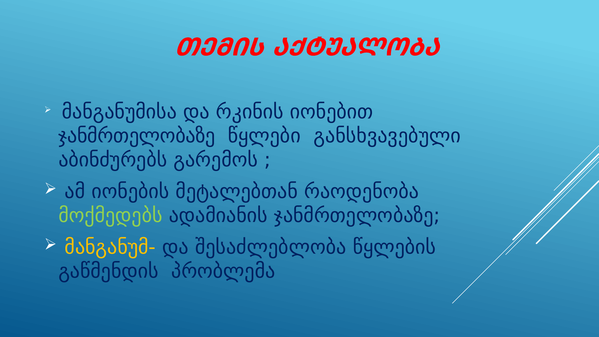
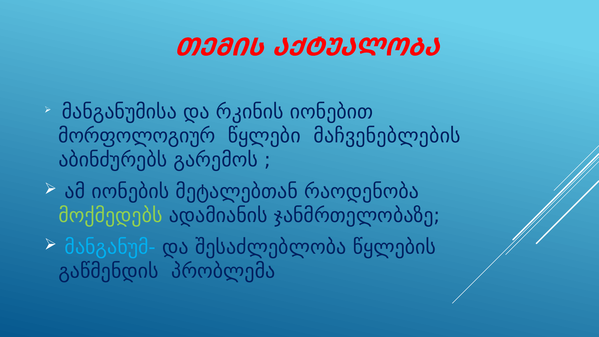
ჯანმრთელობაზე: ჯანმრთელობაზე -> მორფოლოგიურ (137, 136)
განსხვავებული: განსხვავებული -> მაჩვენებლების (387, 136)
მანგანუმ- colour: yellow -> light blue (110, 247)
